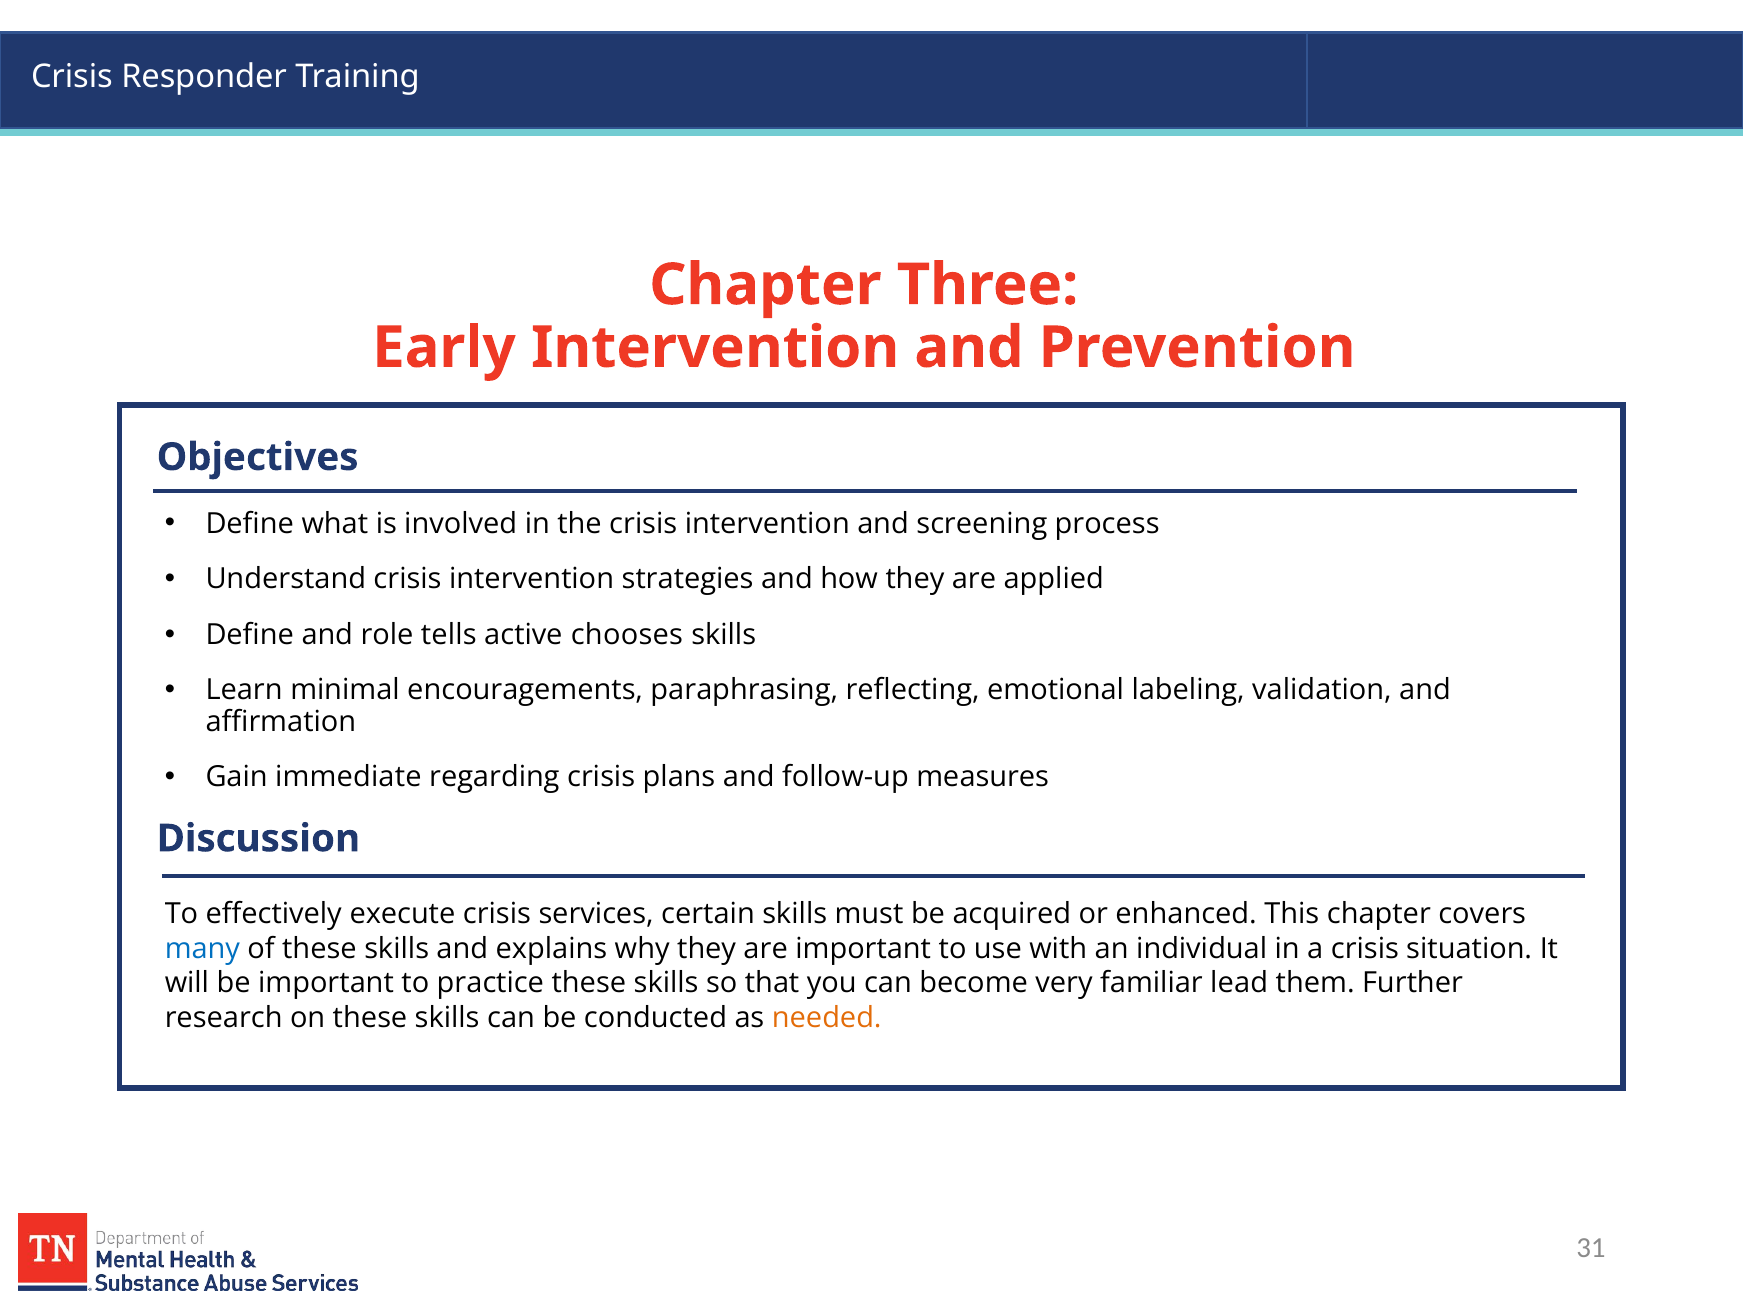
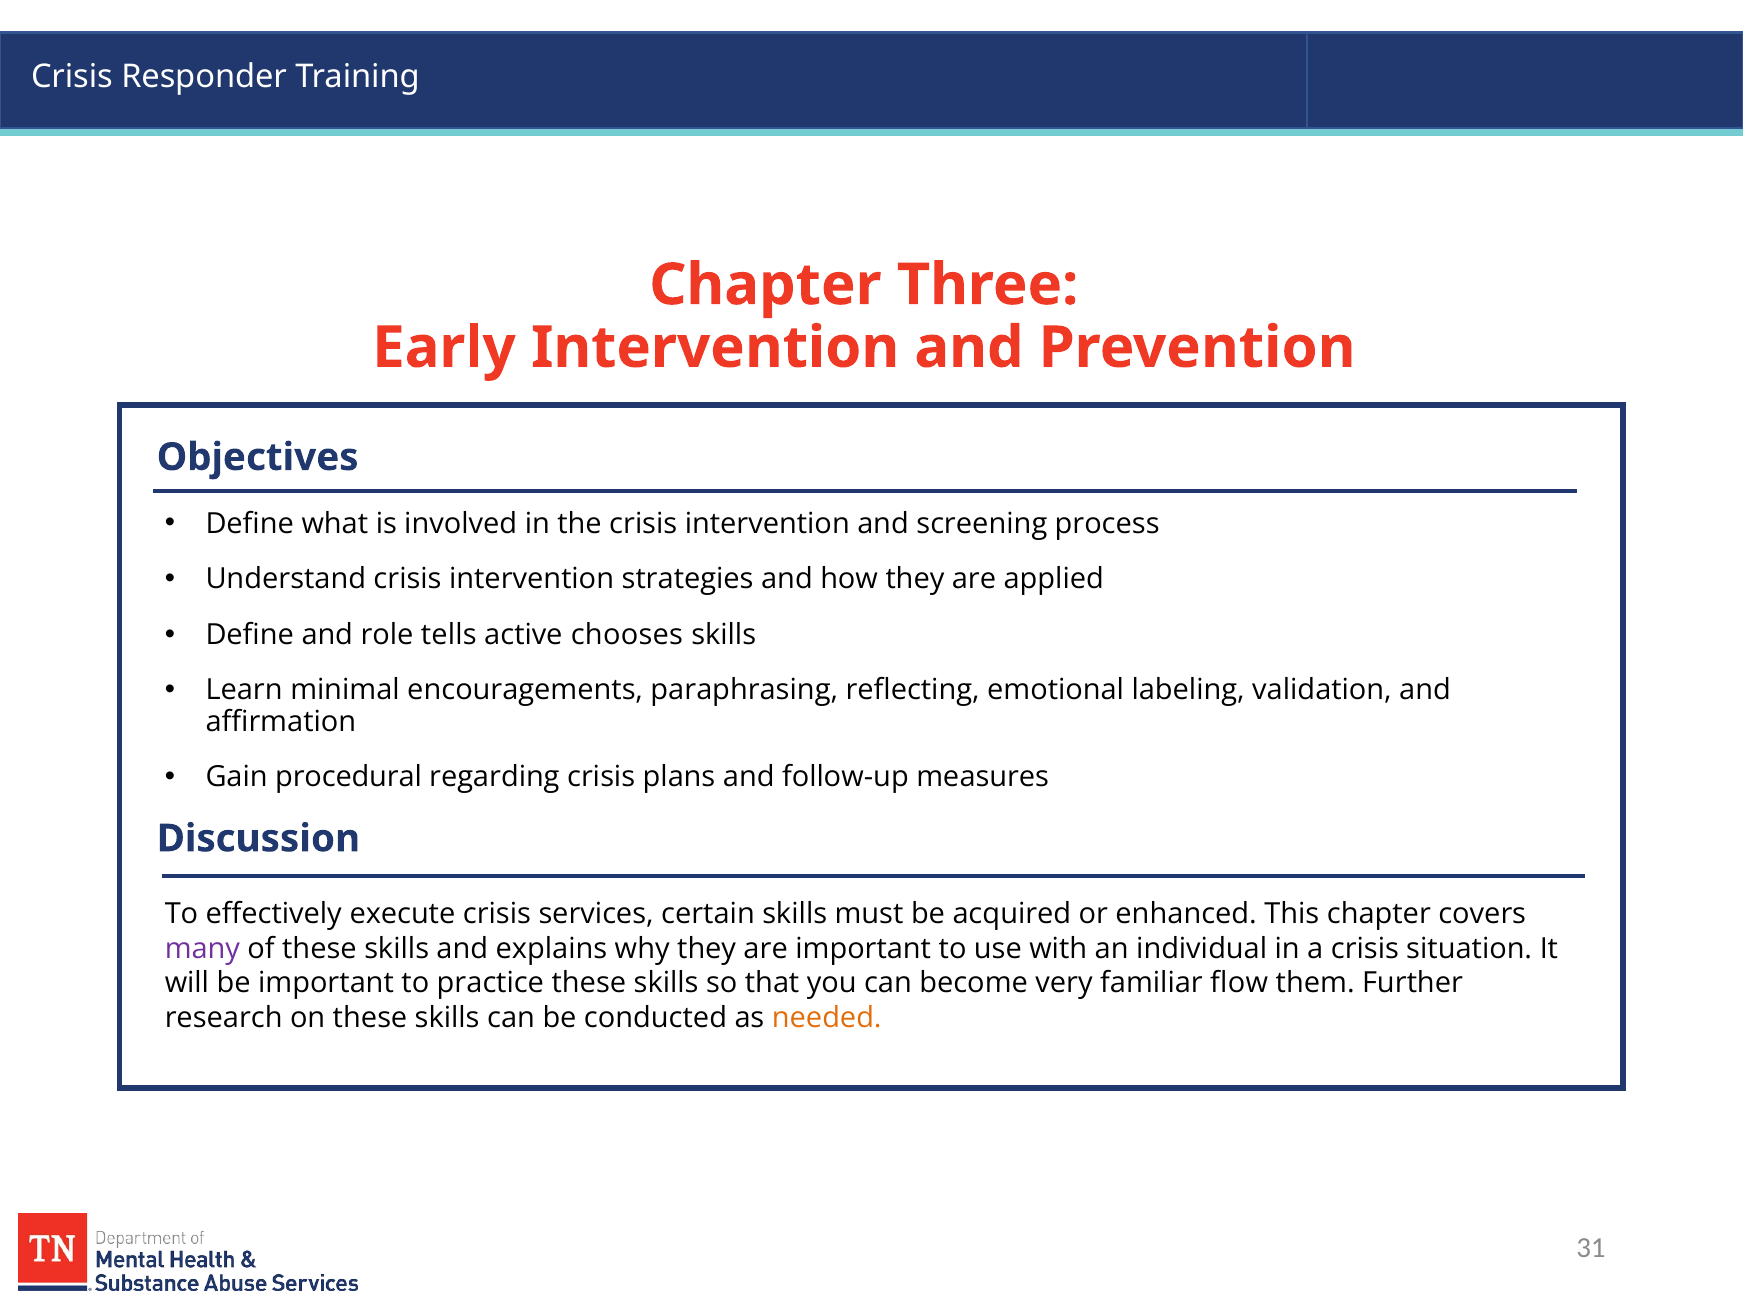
immediate: immediate -> procedural (349, 777)
many colour: blue -> purple (202, 949)
lead: lead -> flow (1239, 984)
